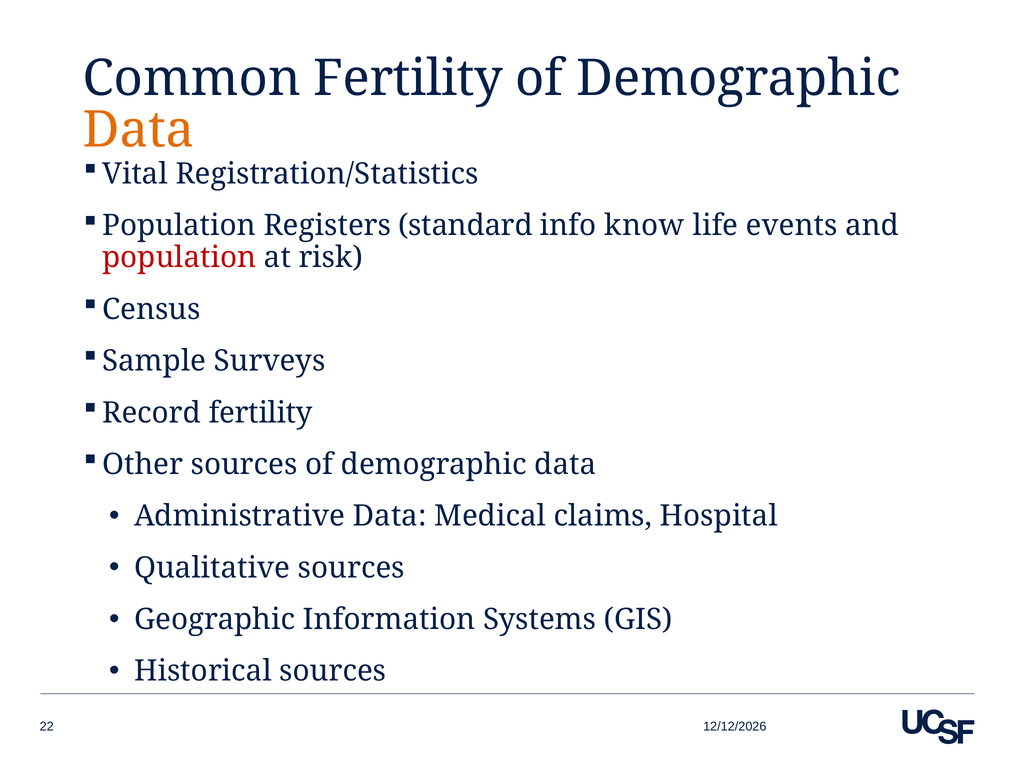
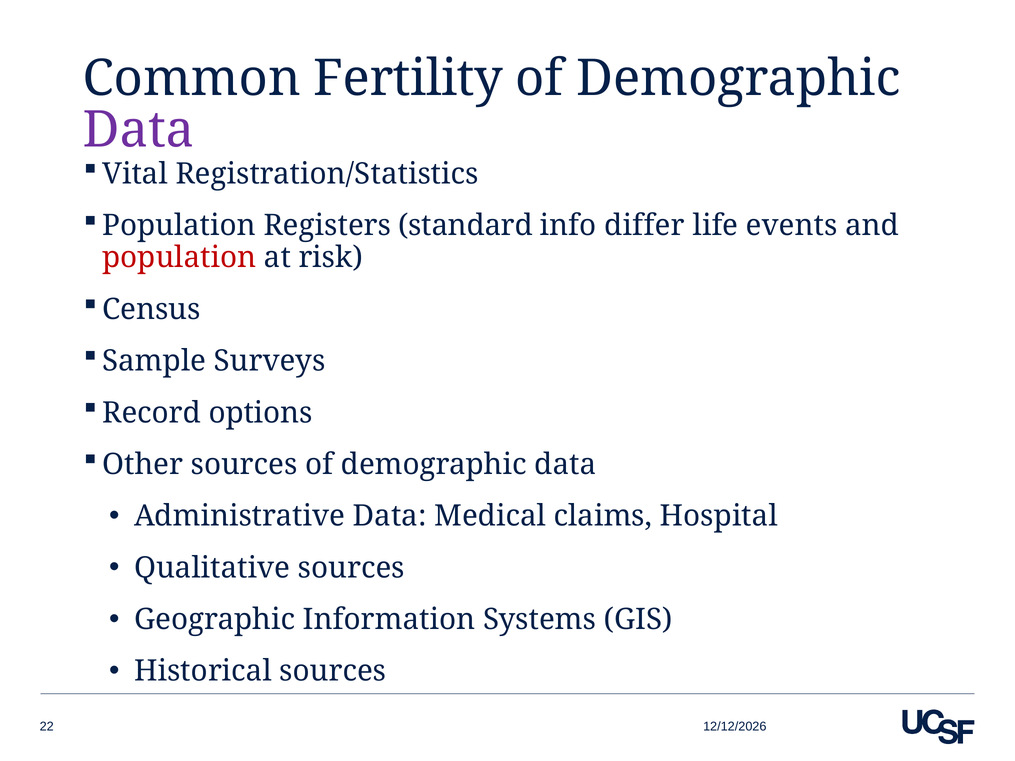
Data colour: orange -> purple (139, 130)
know: know -> differ (644, 226)
Record fertility: fertility -> options (261, 413)
